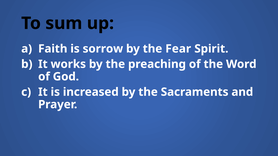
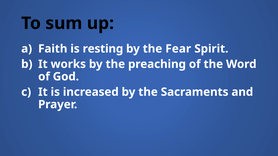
sorrow: sorrow -> resting (103, 49)
